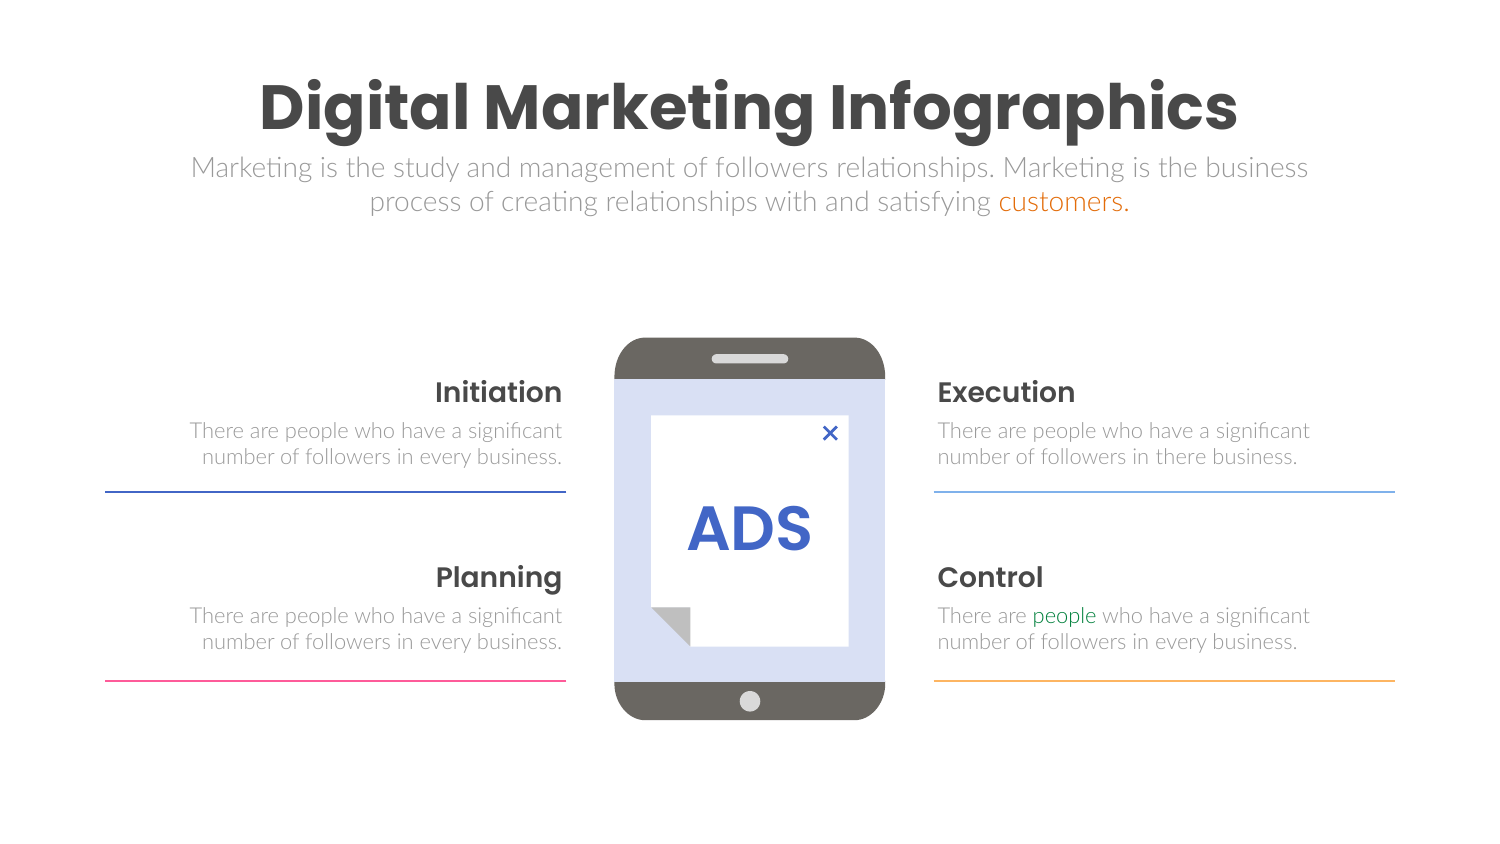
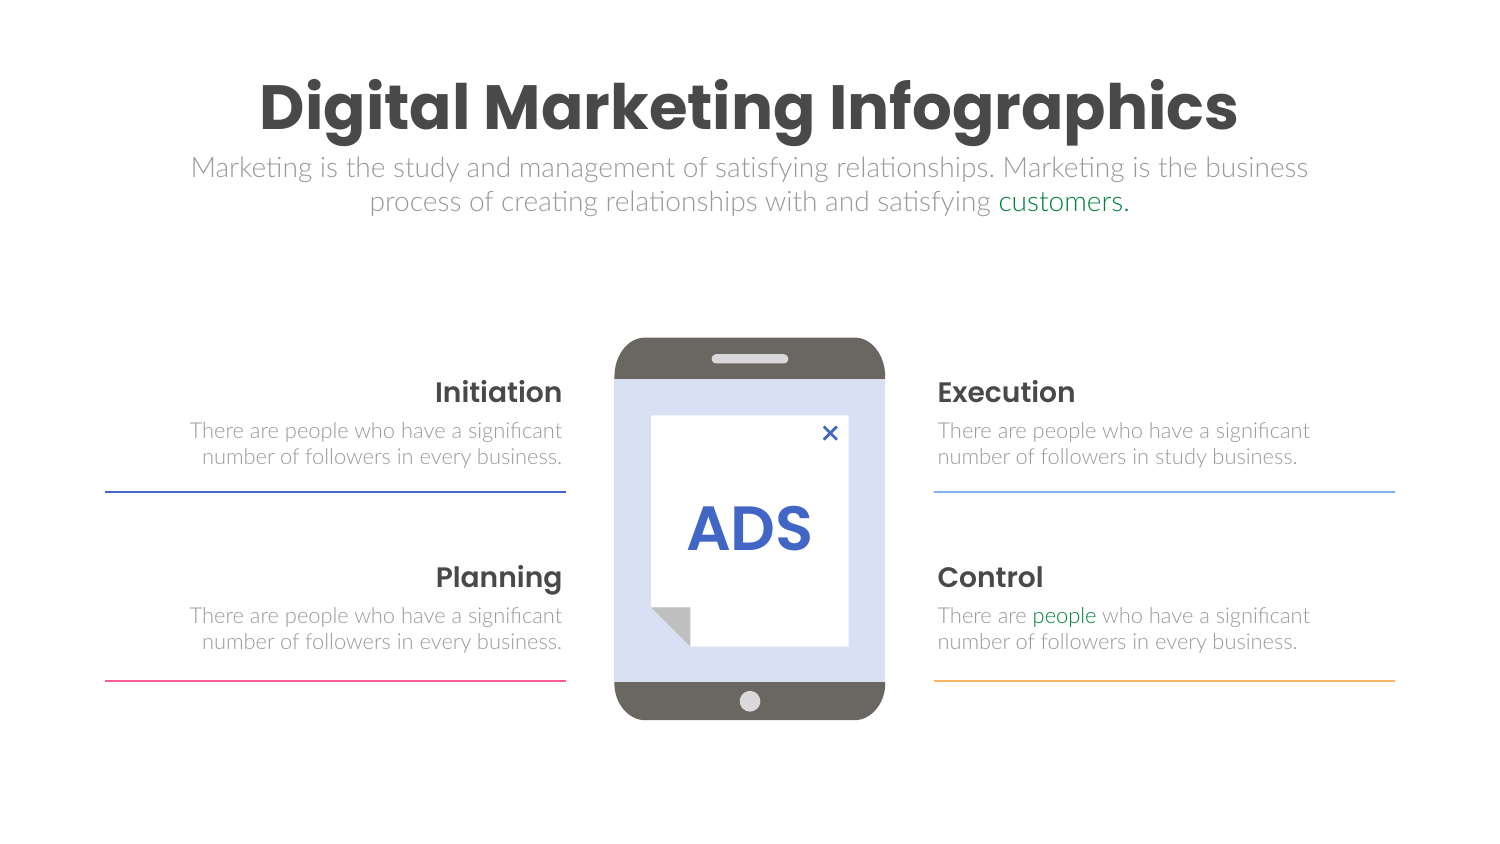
followers: followers -> satisfying (772, 168)
customers colour: orange -> green (1064, 202)
in there: there -> study (1181, 457)
